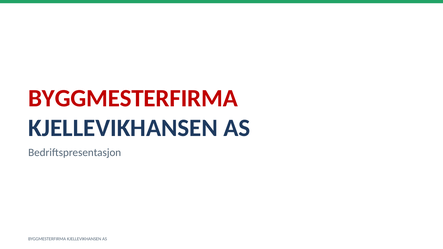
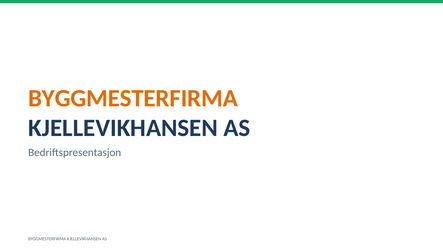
BYGGMESTERFIRMA colour: red -> orange (133, 98)
